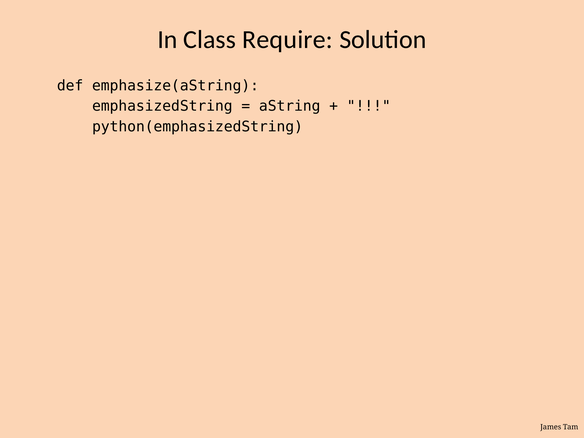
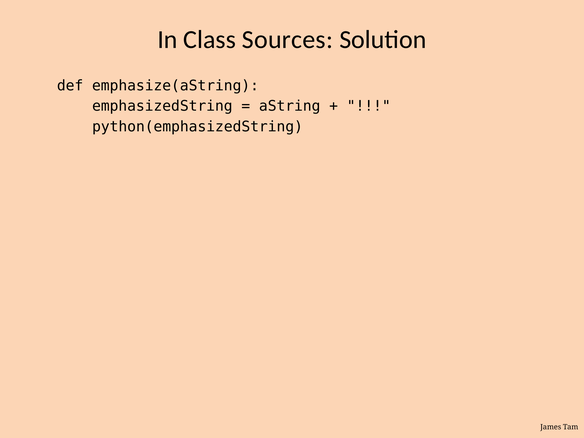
Require: Require -> Sources (288, 40)
